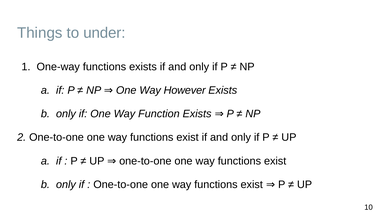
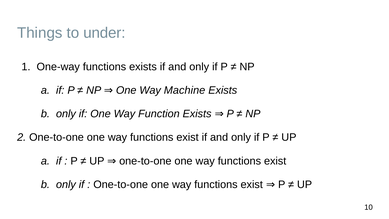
However: However -> Machine (185, 90)
